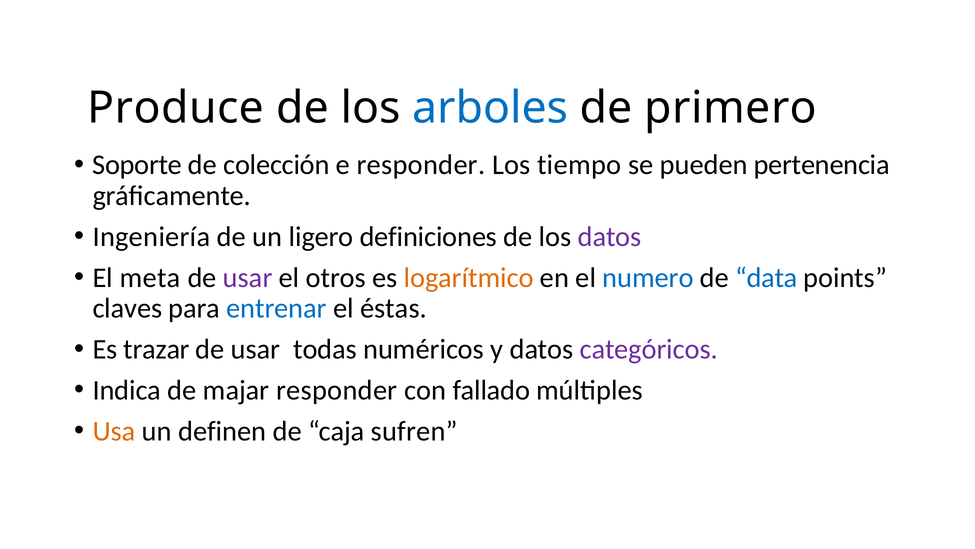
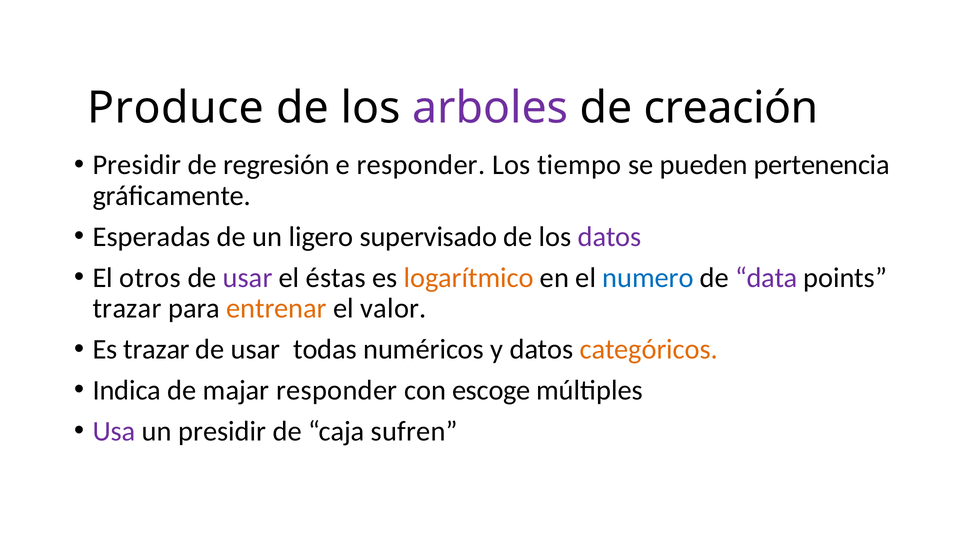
arboles colour: blue -> purple (490, 108)
primero: primero -> creación (731, 108)
Soporte: Soporte -> Presidir (137, 165)
colección: colección -> regresión (276, 165)
Ingeniería: Ingeniería -> Esperadas (152, 236)
definiciones: definiciones -> supervisado (428, 236)
meta: meta -> otros (150, 277)
otros: otros -> éstas (336, 277)
data colour: blue -> purple (766, 277)
claves: claves -> trazar (127, 308)
entrenar colour: blue -> orange (276, 308)
éstas: éstas -> valor (393, 308)
categóricos colour: purple -> orange (649, 349)
fallado: fallado -> escoge (491, 390)
Usa colour: orange -> purple (114, 431)
un definen: definen -> presidir (222, 431)
